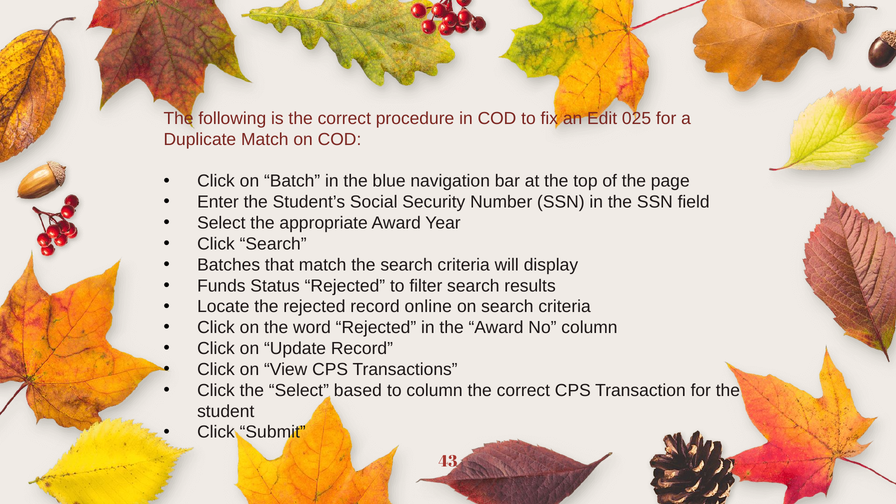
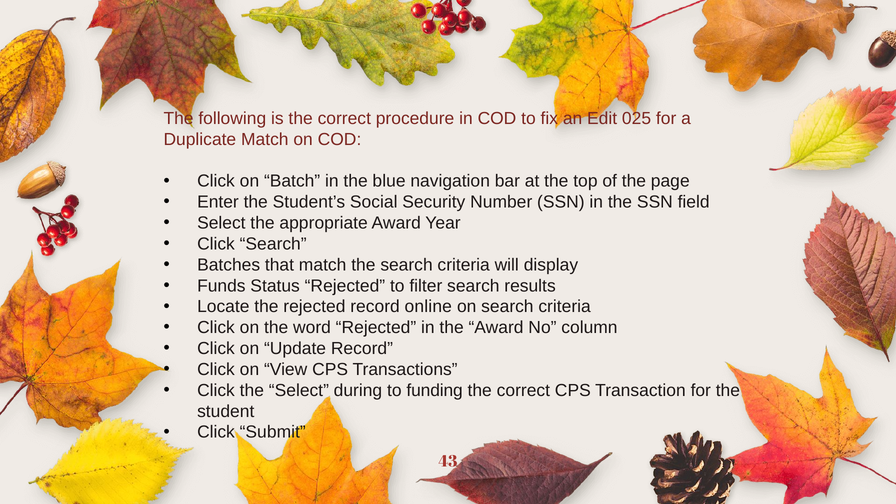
based: based -> during (358, 390)
to column: column -> funding (435, 390)
